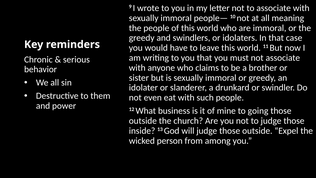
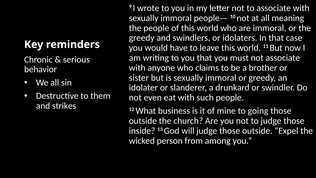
power: power -> strikes (64, 106)
